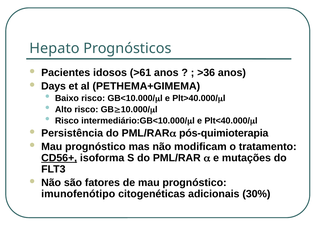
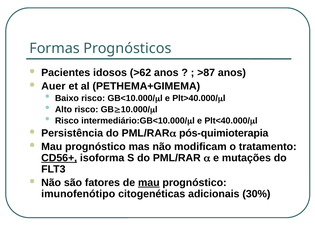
Hepato: Hepato -> Formas (55, 49)
>61: >61 -> >62 (140, 73)
>36: >36 -> >87 (206, 73)
Days: Days -> Auer (53, 86)
mau underline: none -> present (149, 183)
